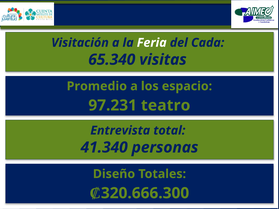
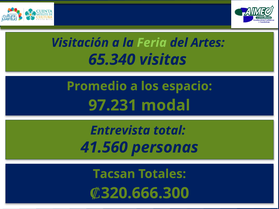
Feria colour: white -> light green (152, 43)
Cada: Cada -> Artes (208, 43)
teatro: teatro -> modal (166, 105)
41.340: 41.340 -> 41.560 (104, 148)
Diseño: Diseño -> Tacsan (114, 174)
